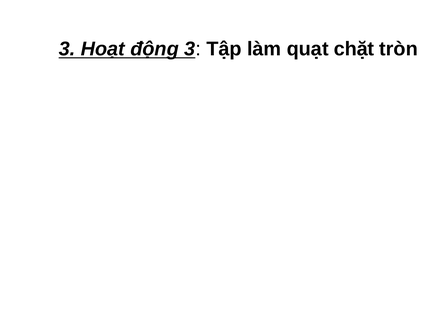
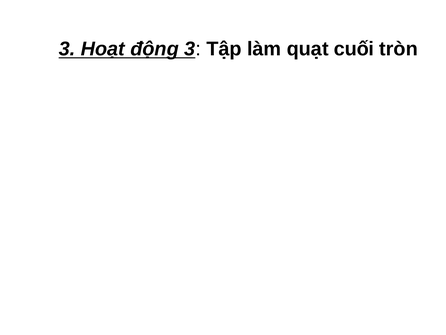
chặt: chặt -> cuối (354, 49)
